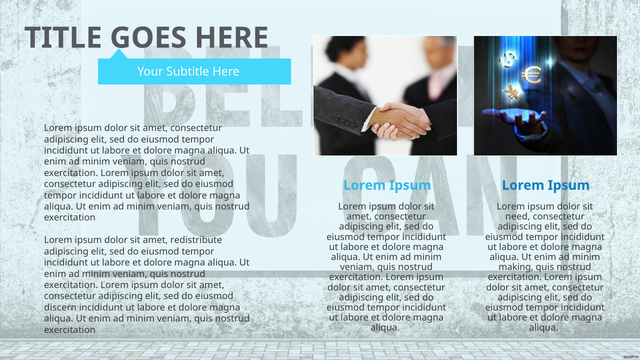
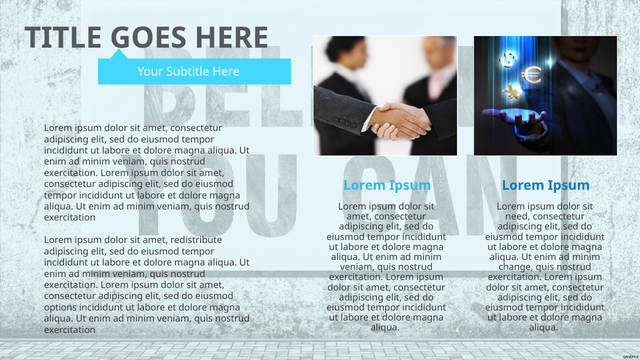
making: making -> change (516, 267)
discern: discern -> options (60, 308)
